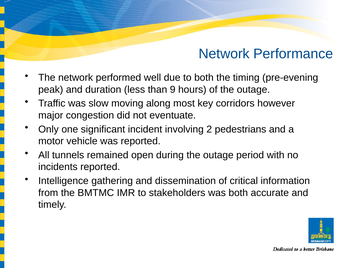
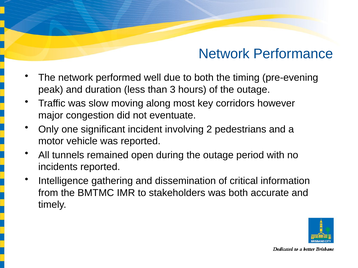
9: 9 -> 3 (173, 90)
